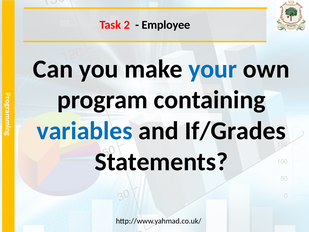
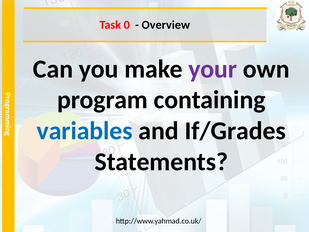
2: 2 -> 0 (127, 25)
Employee: Employee -> Overview (166, 25)
your colour: blue -> purple (213, 69)
